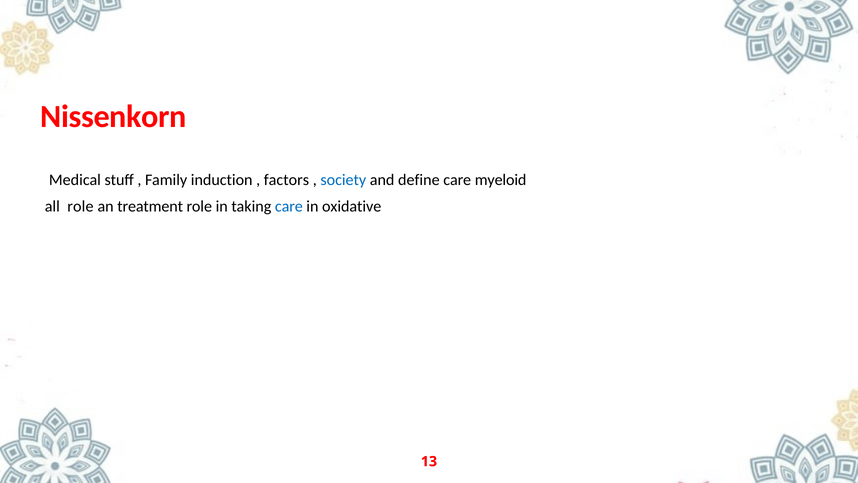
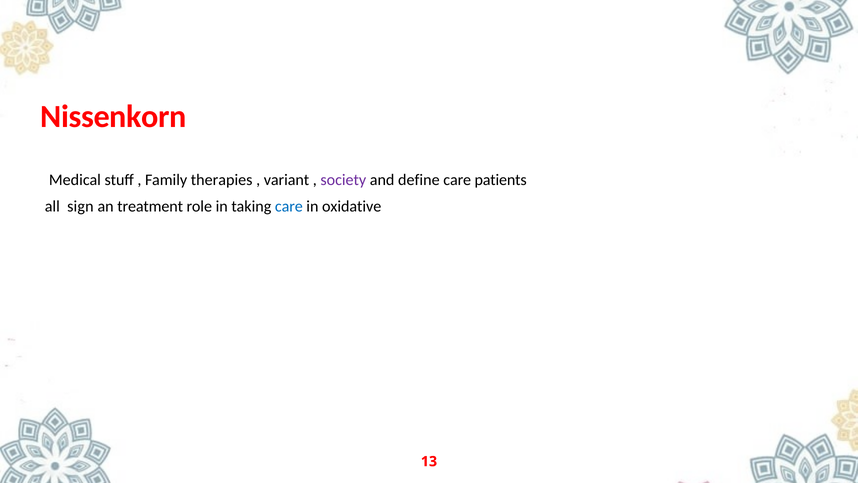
induction: induction -> therapies (222, 180)
factors: factors -> variant (286, 180)
society colour: blue -> purple (343, 180)
myeloid: myeloid -> patients (501, 180)
all role: role -> sign (80, 206)
